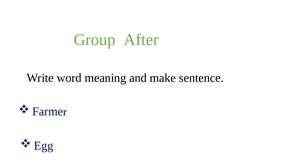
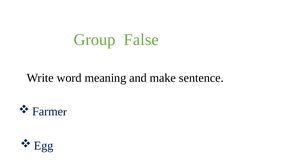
After: After -> False (141, 40)
